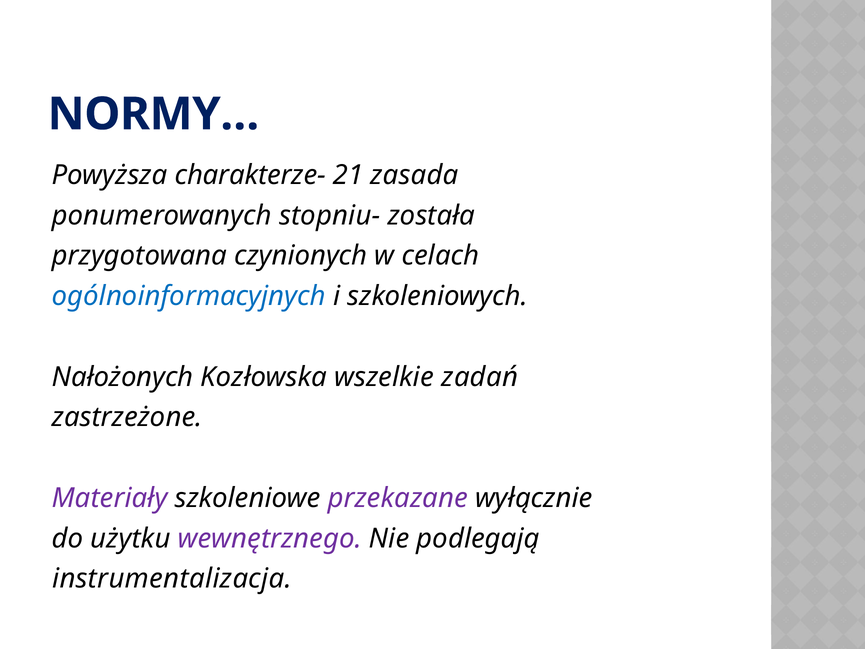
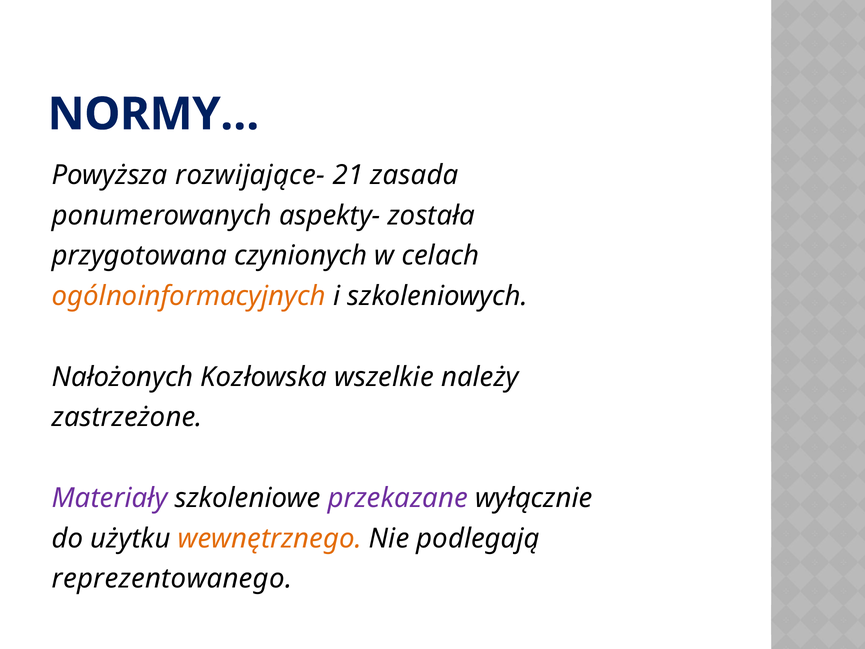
charakterze-: charakterze- -> rozwijające- (250, 175)
stopniu-: stopniu- -> aspekty- (330, 215)
ogólnoinformacyjnych colour: blue -> orange (189, 296)
zadań: zadań -> należy (480, 377)
wewnętrznego colour: purple -> orange (270, 538)
instrumentalizacja: instrumentalizacja -> reprezentowanego (172, 579)
